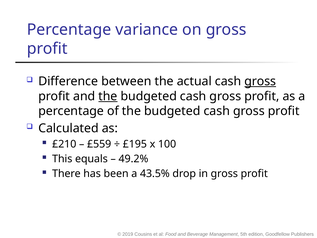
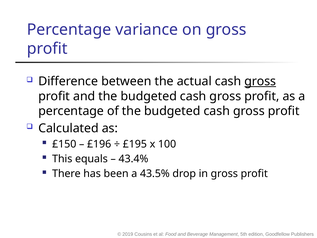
the underline: present -> none (108, 96)
£210: £210 -> £150 (64, 144)
£559: £559 -> £196 (99, 144)
49.2%: 49.2% -> 43.4% (133, 159)
